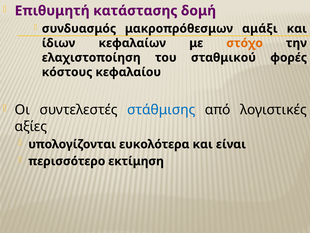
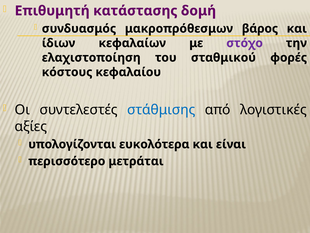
αμάξι: αμάξι -> βάρος (260, 29)
στόχο colour: orange -> purple (245, 43)
εκτίμηση: εκτίμηση -> μετράται (136, 161)
